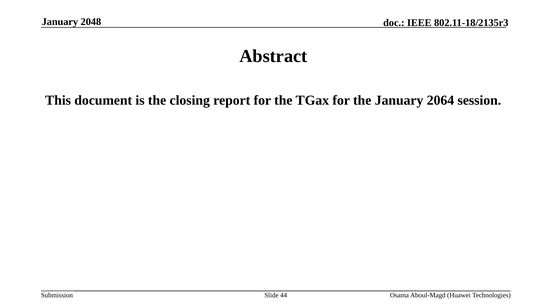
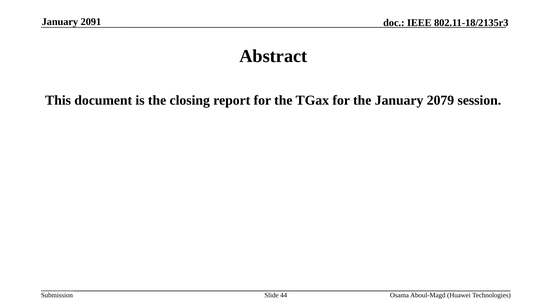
2048: 2048 -> 2091 (91, 22)
2064: 2064 -> 2079 (440, 100)
